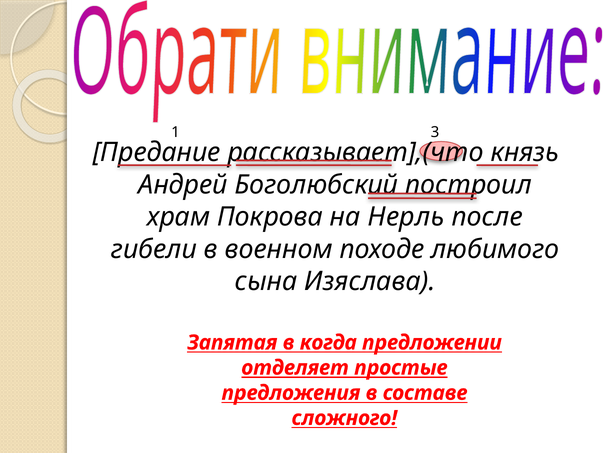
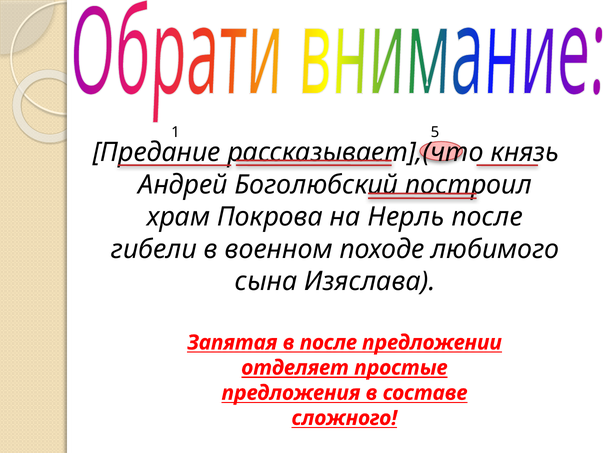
3: 3 -> 5 (435, 132)
в когда: когда -> после (328, 343)
